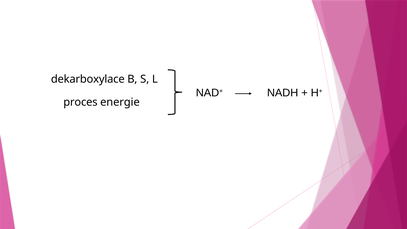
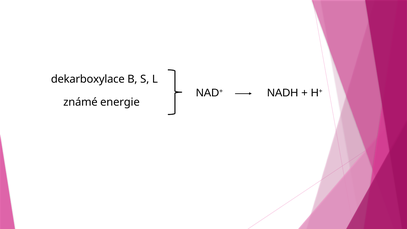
proces: proces -> známé (80, 102)
